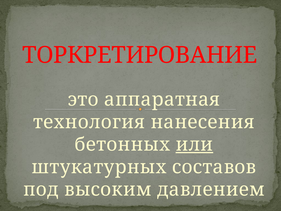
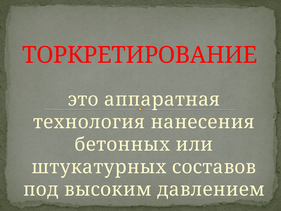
или underline: present -> none (194, 144)
